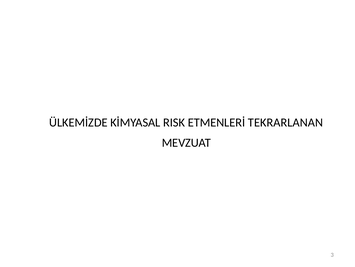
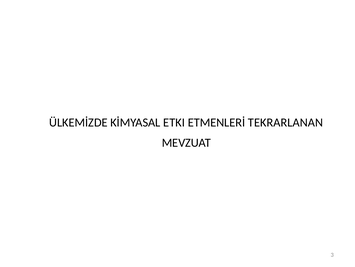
RISK: RISK -> ETKI (174, 122)
